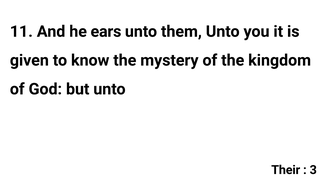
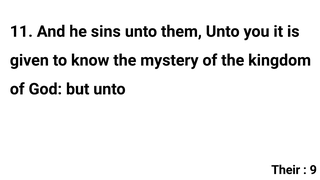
ears: ears -> sins (106, 32)
3: 3 -> 9 (313, 170)
